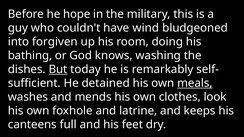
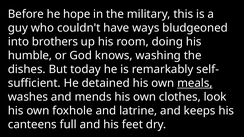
wind: wind -> ways (146, 28)
forgiven: forgiven -> brothers (55, 42)
bathing: bathing -> humble (30, 56)
But underline: present -> none (58, 70)
